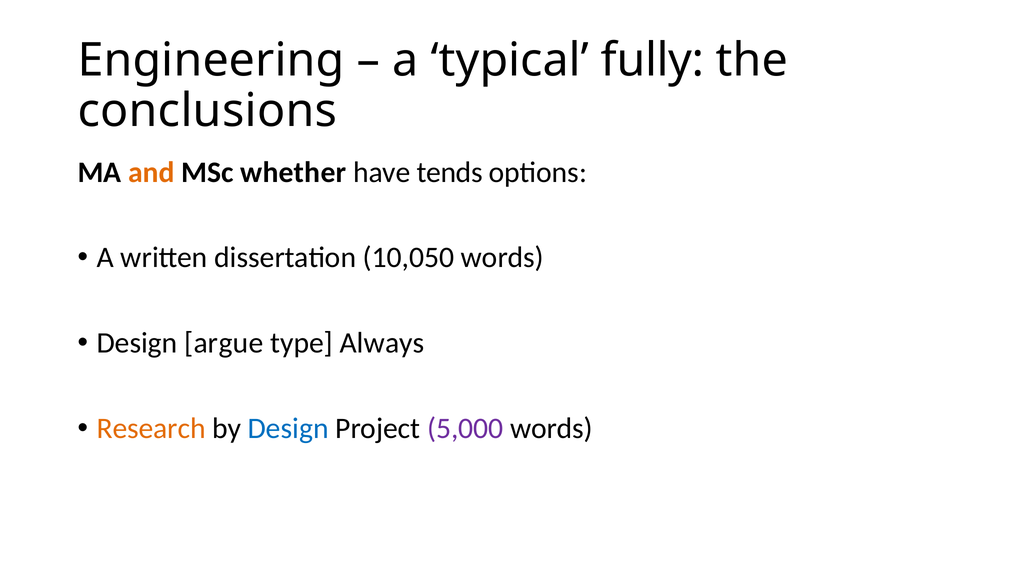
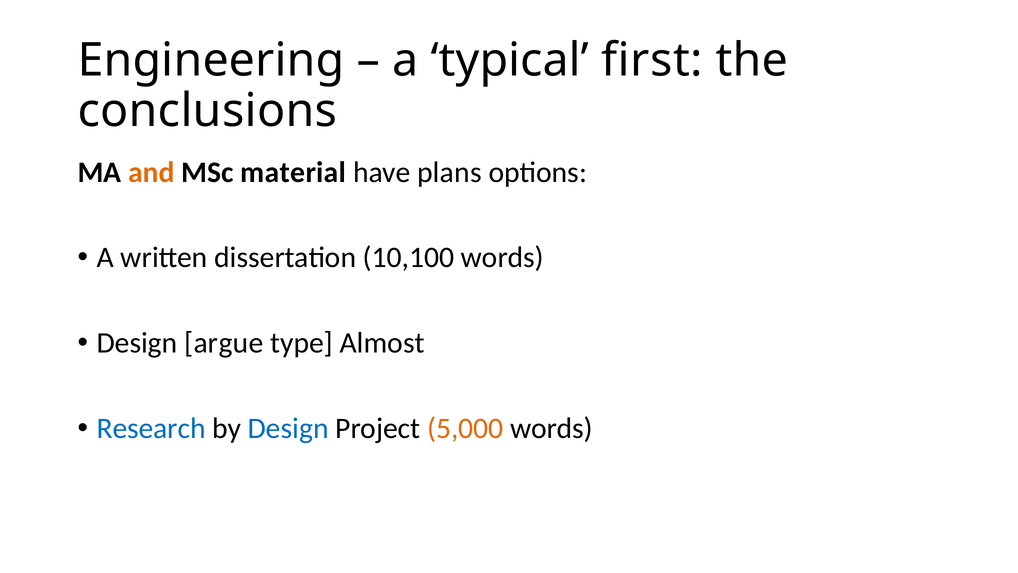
fully: fully -> first (652, 60)
whether: whether -> material (293, 172)
tends: tends -> plans (449, 172)
10,050: 10,050 -> 10,100 (409, 257)
Always: Always -> Almost (382, 343)
Research colour: orange -> blue (151, 428)
5,000 colour: purple -> orange (465, 428)
